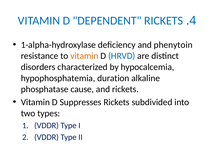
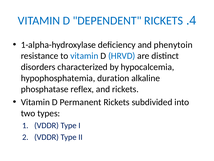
vitamin colour: orange -> blue (84, 56)
cause: cause -> reflex (82, 89)
Suppresses: Suppresses -> Permanent (81, 102)
